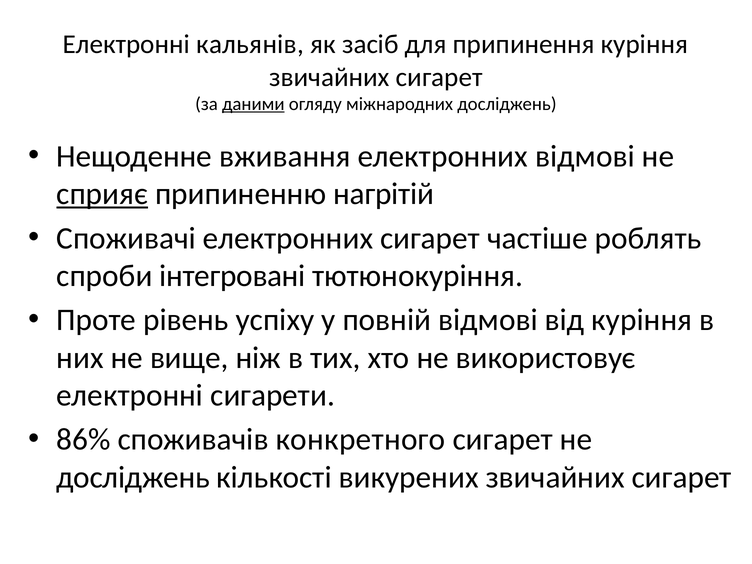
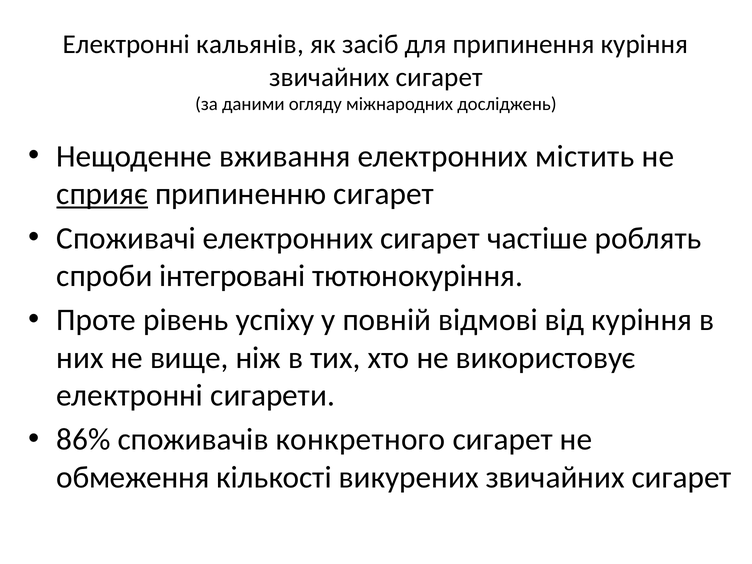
даними underline: present -> none (253, 104)
електронних відмові: відмові -> містить (585, 156)
припиненню нагрітій: нагрітій -> сигарет (384, 194)
досліджень: досліджень -> обмеження (133, 477)
